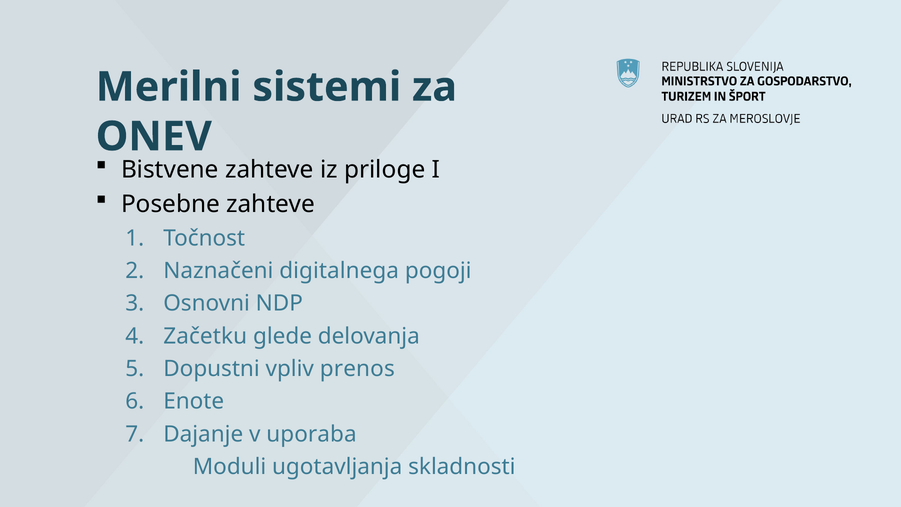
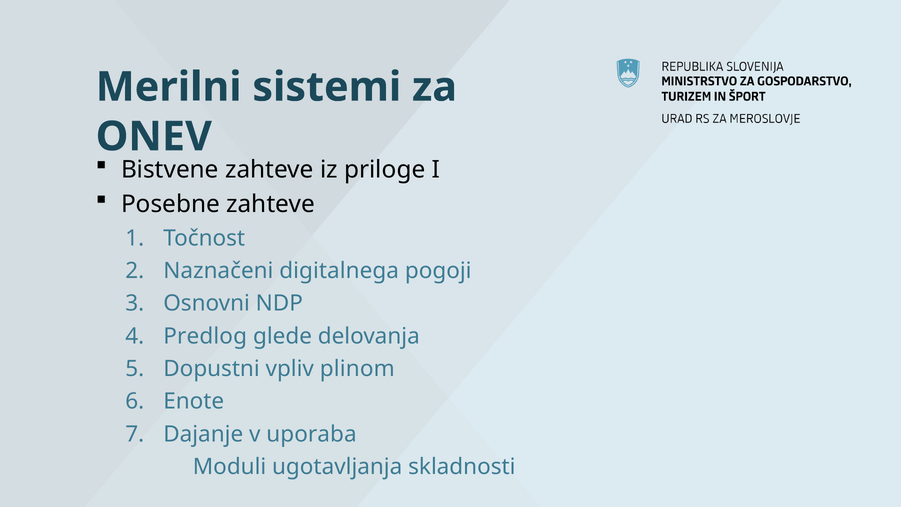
Začetku: Začetku -> Predlog (205, 336)
prenos: prenos -> plinom (357, 369)
